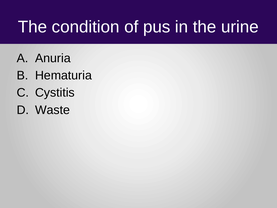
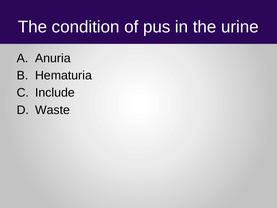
Cystitis: Cystitis -> Include (55, 93)
